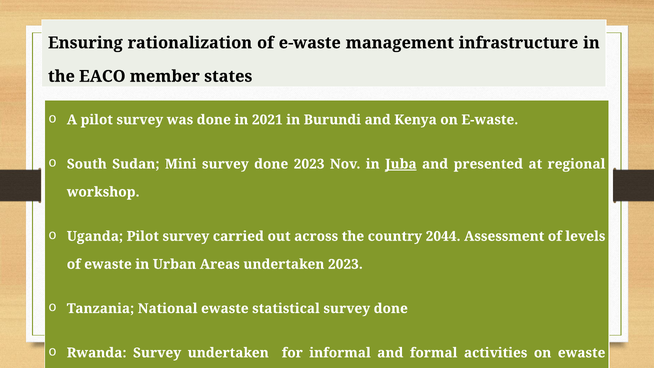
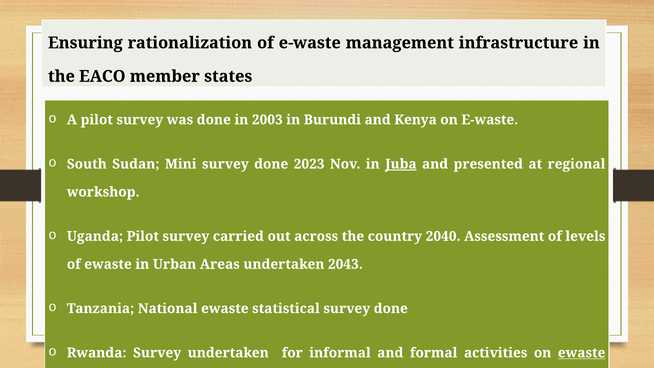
2021: 2021 -> 2003 (267, 120)
2044: 2044 -> 2040 (443, 236)
undertaken 2023: 2023 -> 2043 (345, 264)
ewaste underline: none -> present (582, 353)
